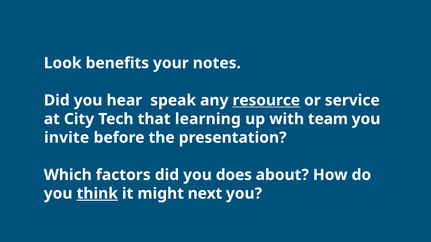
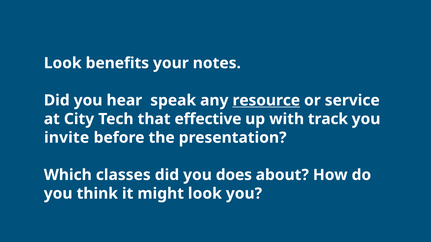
learning: learning -> effective (208, 119)
team: team -> track (328, 119)
factors: factors -> classes (123, 175)
think underline: present -> none (97, 194)
might next: next -> look (205, 194)
